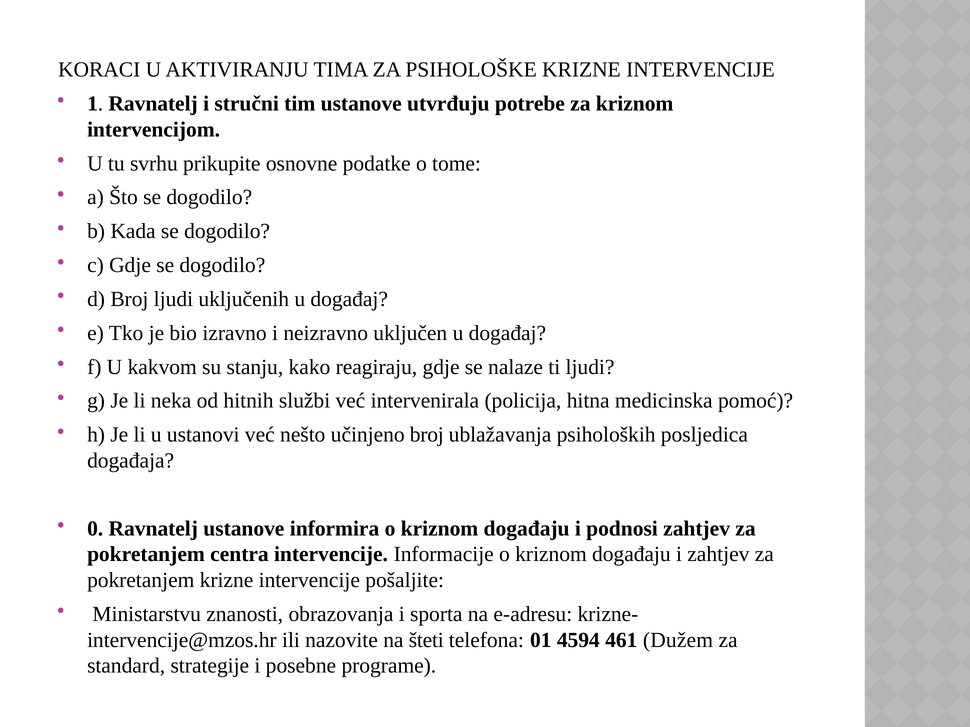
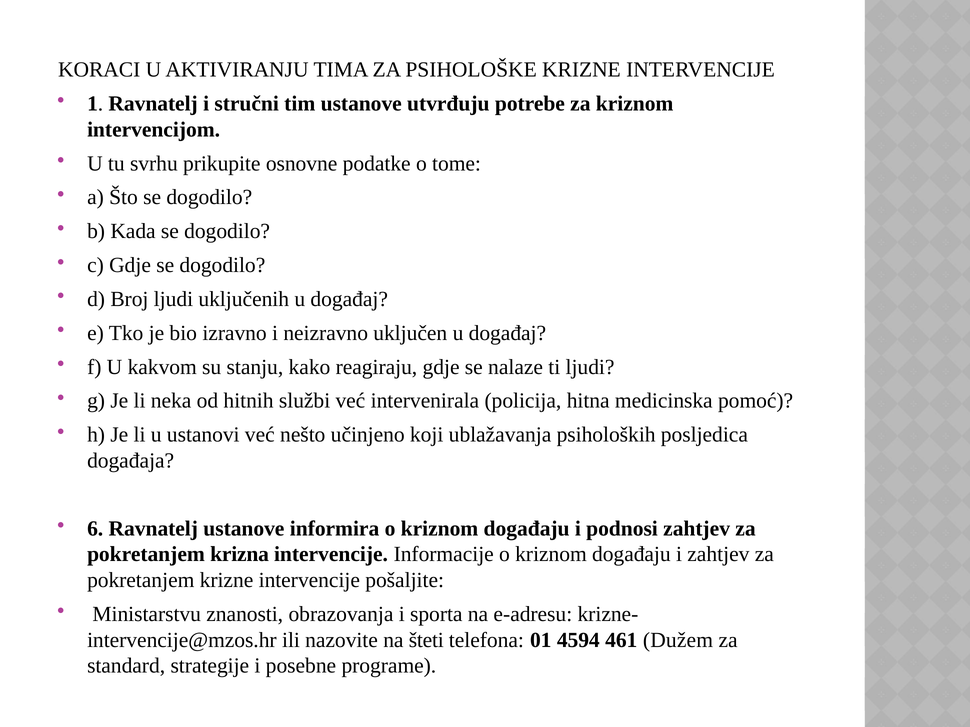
učinjeno broj: broj -> koji (427, 435)
0: 0 -> 6 (95, 529)
centra: centra -> krizna (240, 555)
